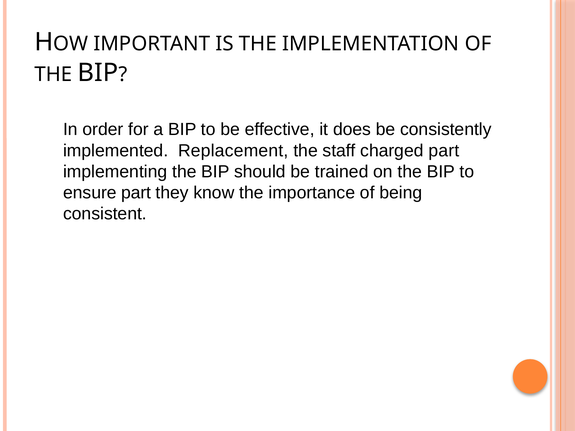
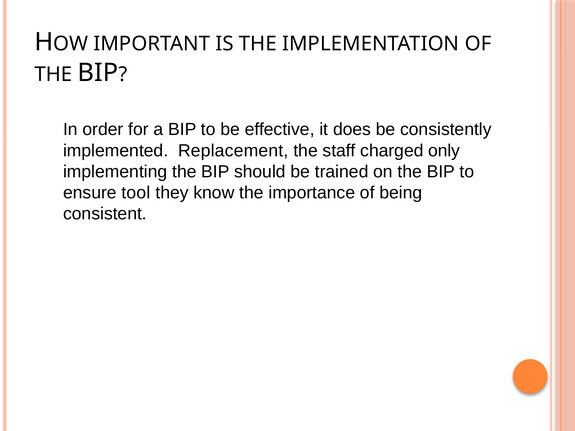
charged part: part -> only (444, 151)
ensure part: part -> tool (136, 193)
